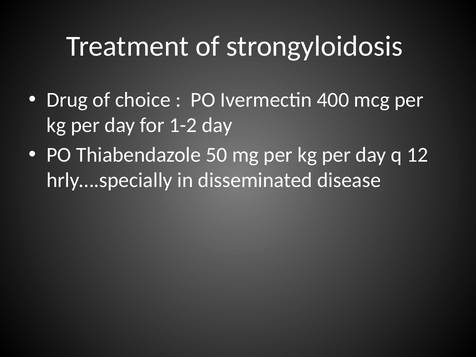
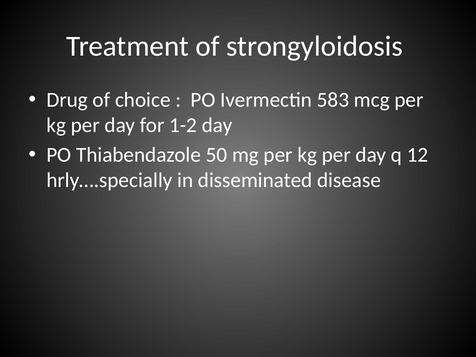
400: 400 -> 583 (333, 100)
